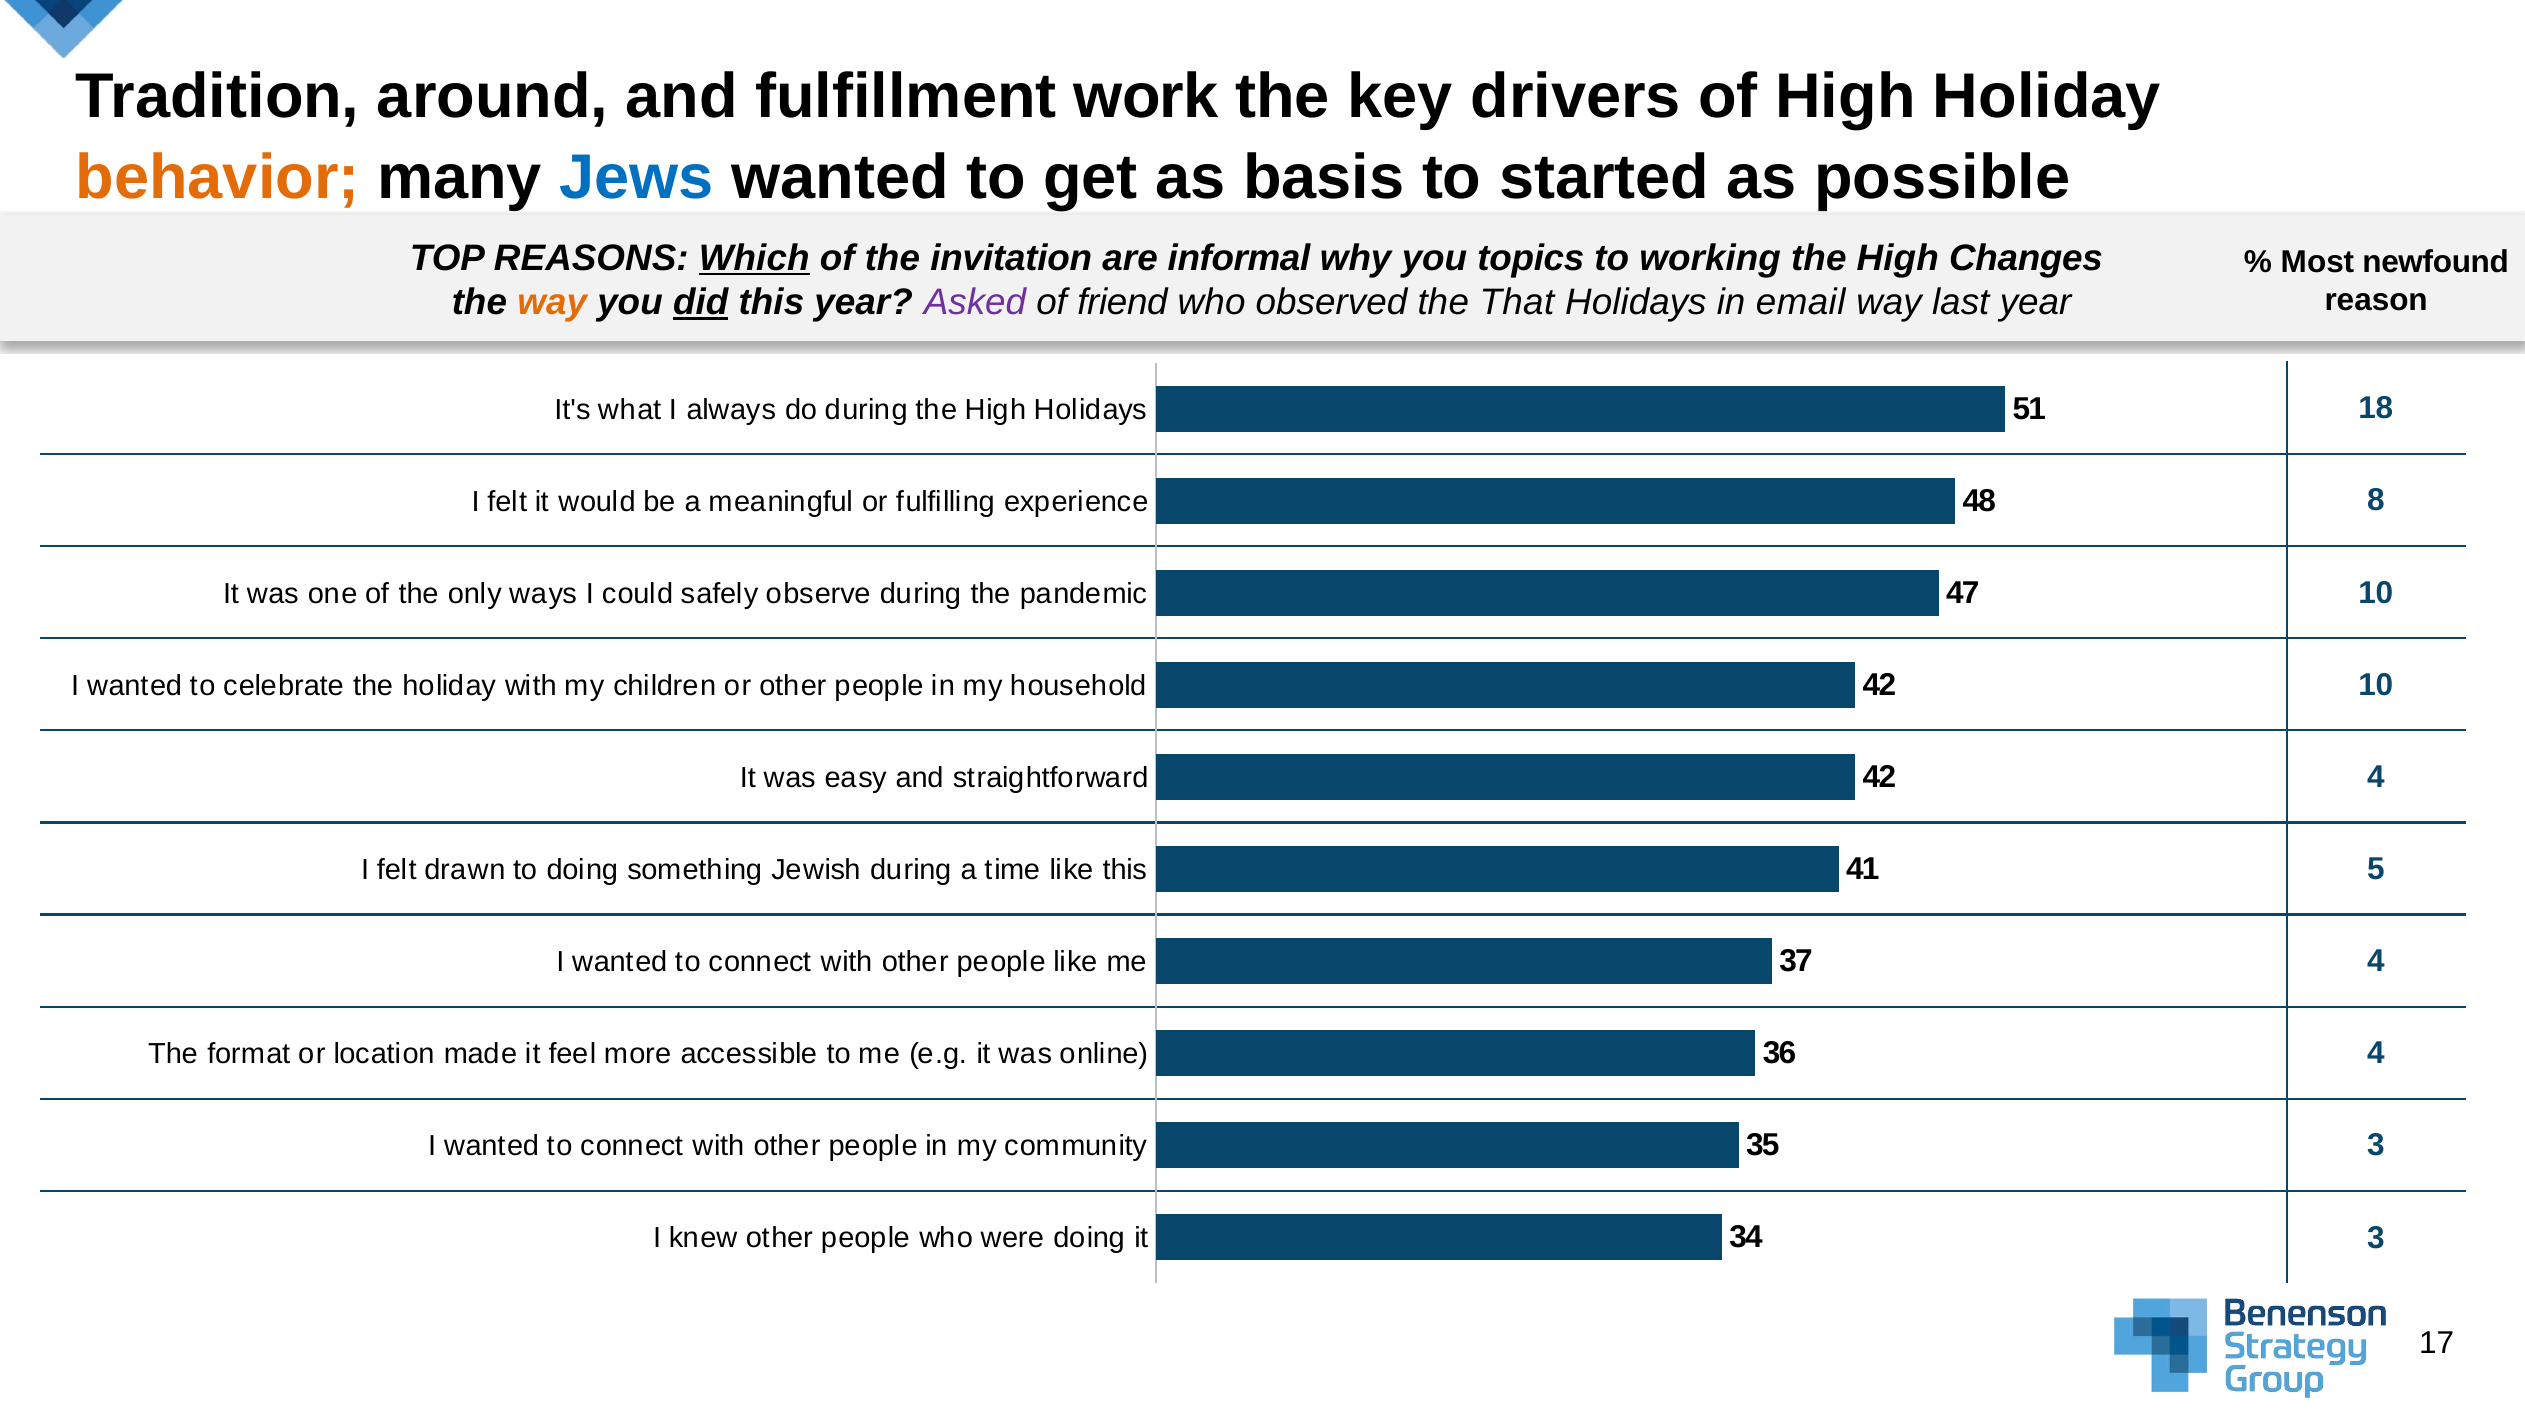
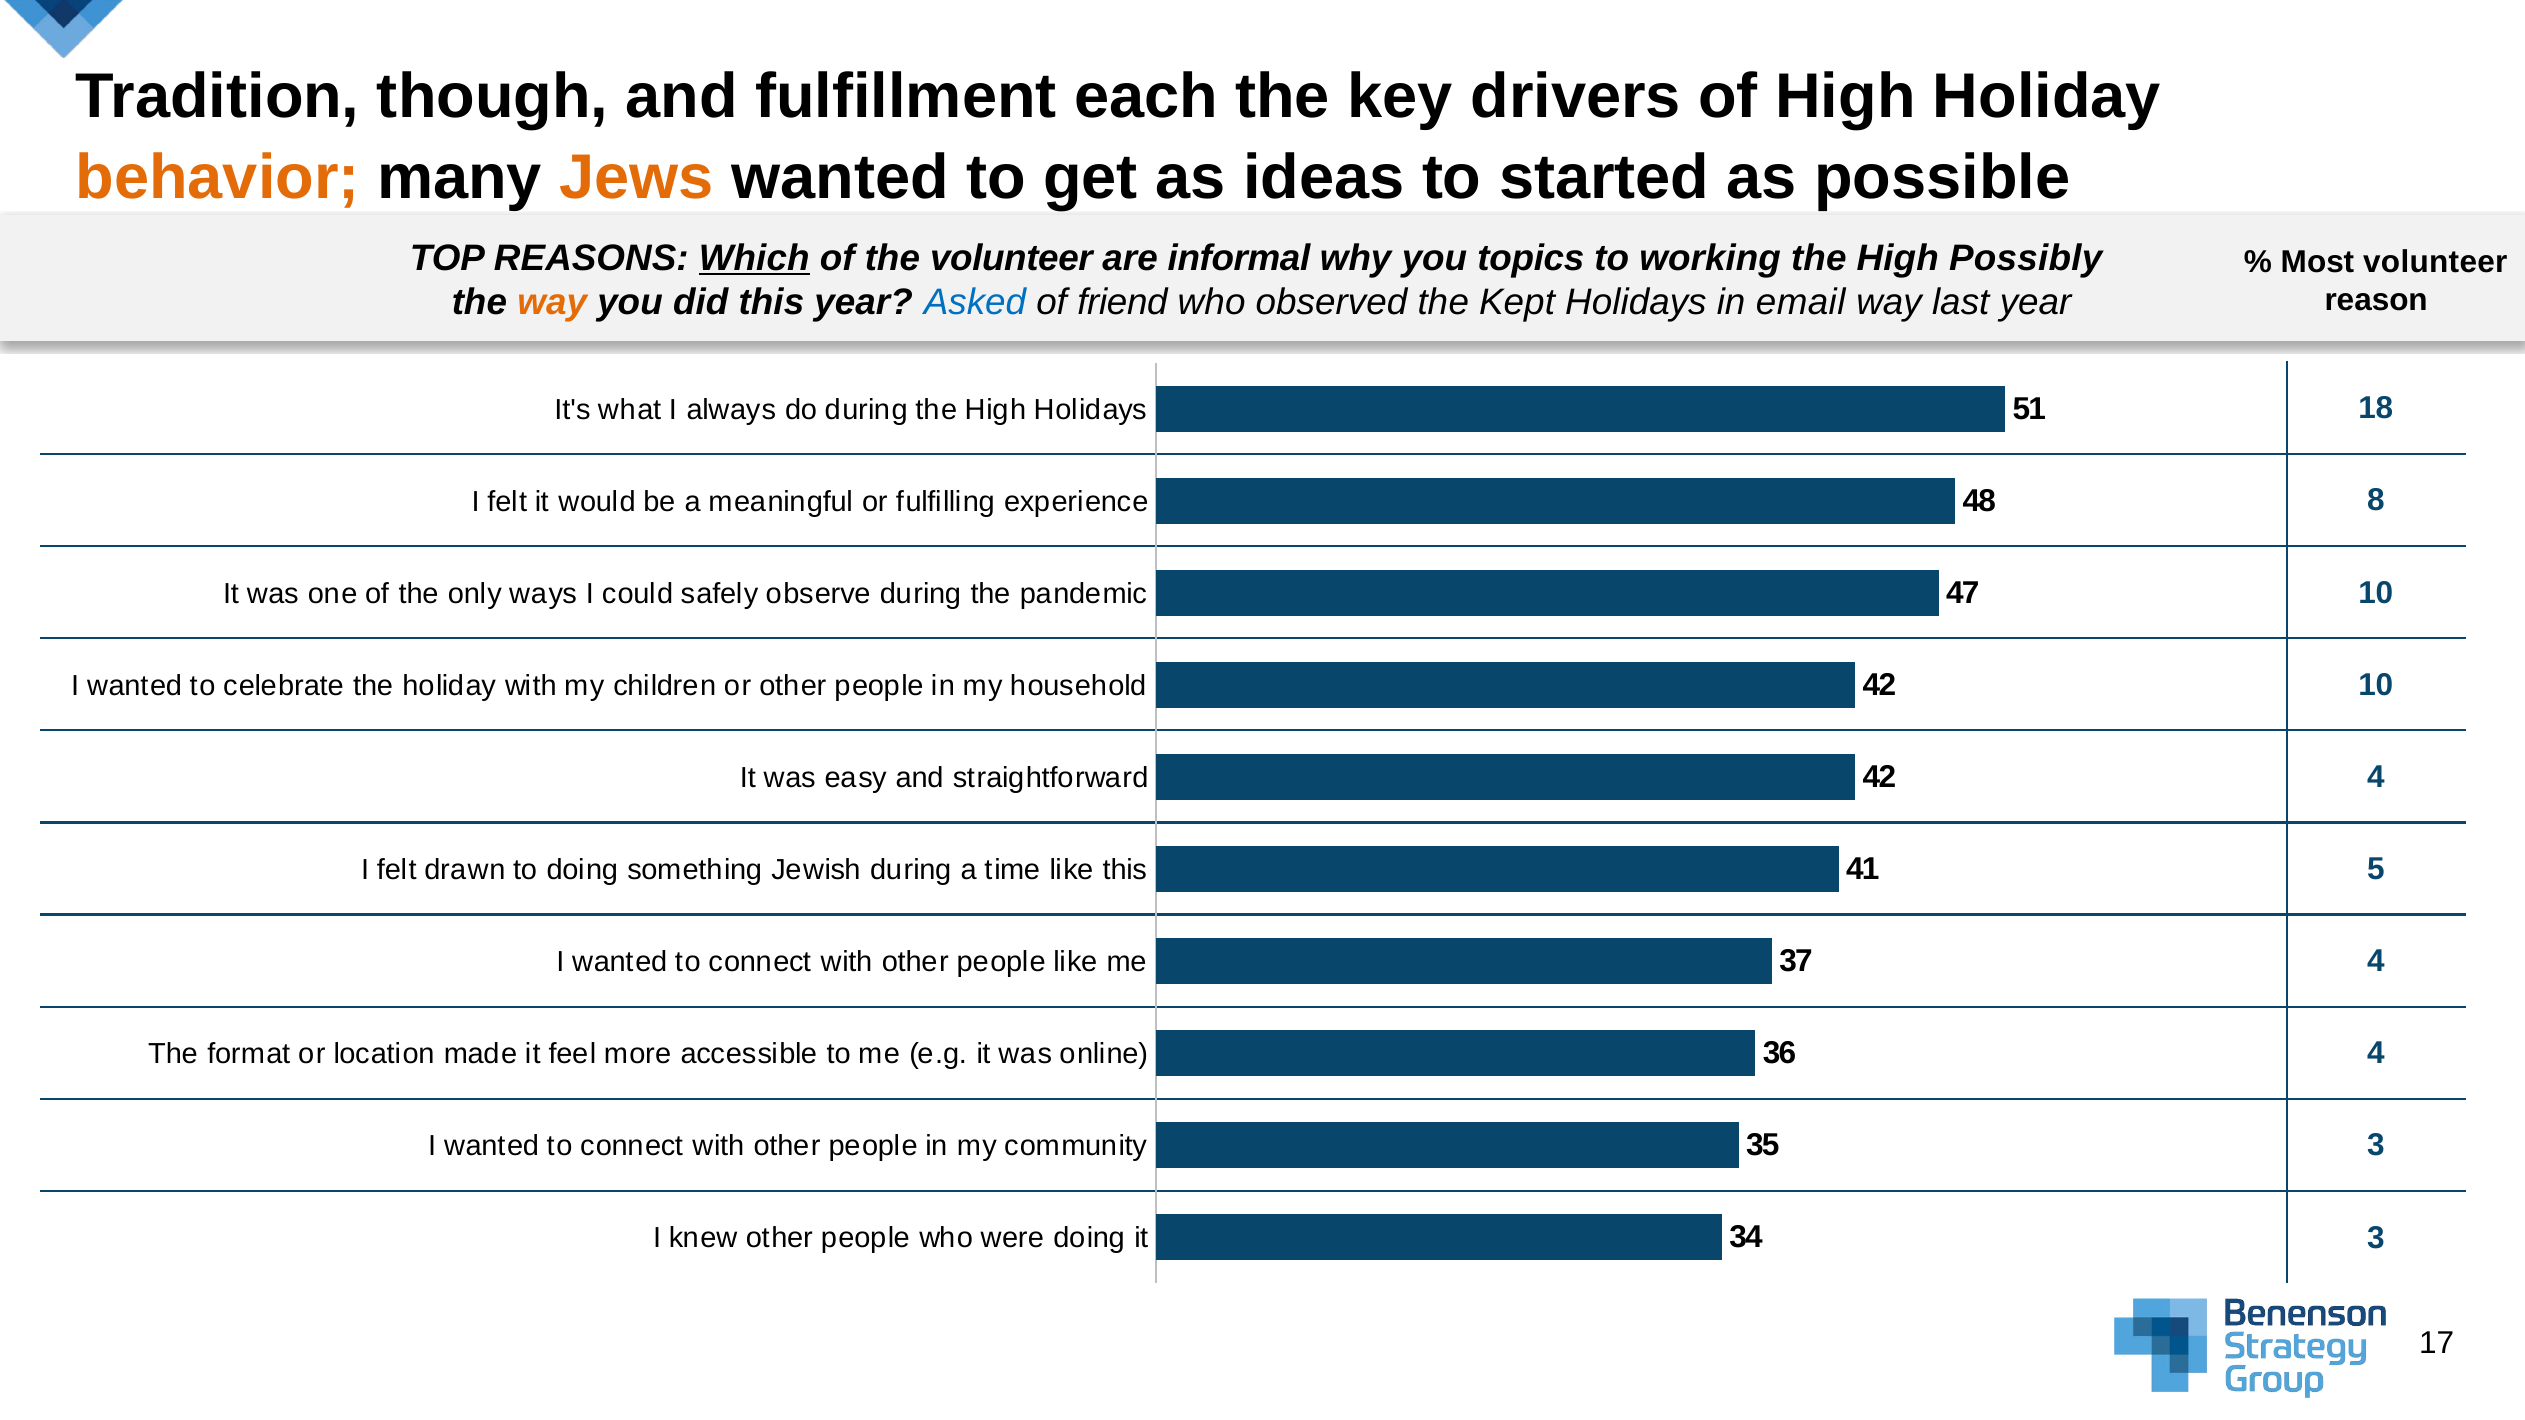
around: around -> though (493, 97)
work: work -> each (1146, 97)
Jews colour: blue -> orange (637, 178)
basis: basis -> ideas (1324, 178)
the invitation: invitation -> volunteer (1011, 258)
Changes: Changes -> Possibly (2026, 258)
Most newfound: newfound -> volunteer (2435, 262)
did underline: present -> none (701, 303)
Asked colour: purple -> blue (975, 303)
That: That -> Kept (1517, 303)
